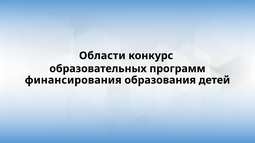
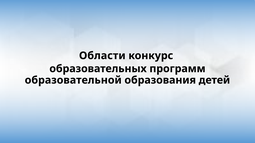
финансирования: финансирования -> образовательной (73, 80)
